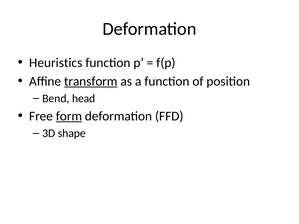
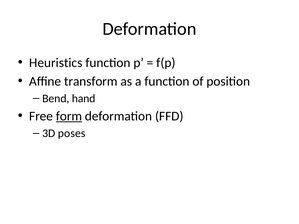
transform underline: present -> none (91, 81)
head: head -> hand (84, 99)
shape: shape -> poses (72, 133)
